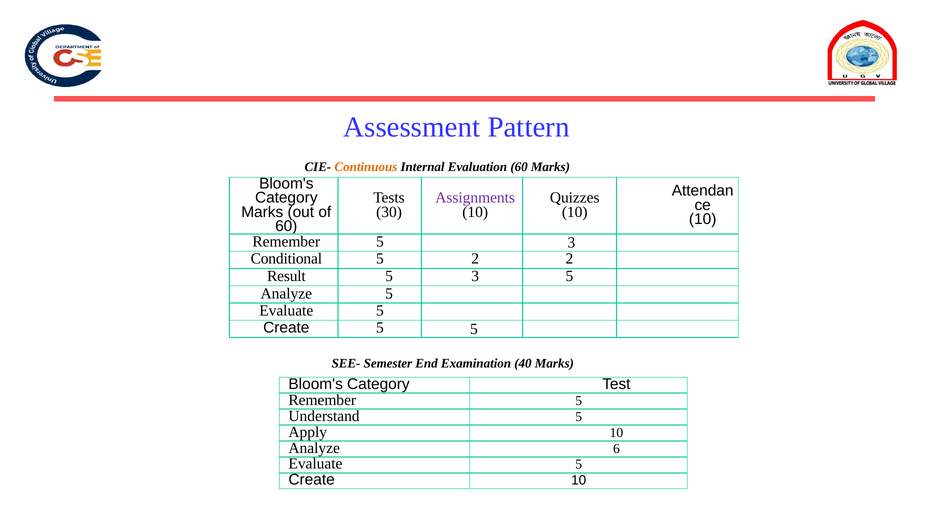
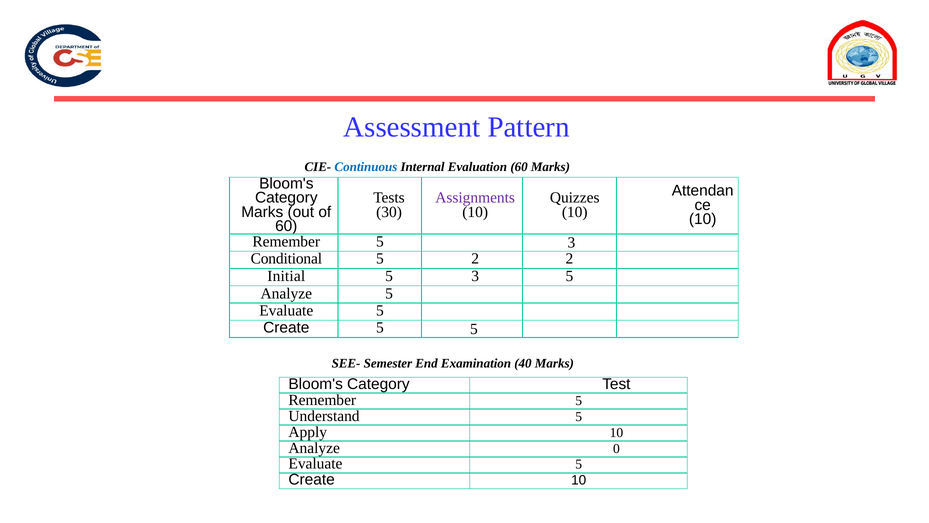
Continuous colour: orange -> blue (366, 167)
Result: Result -> Initial (286, 276)
6: 6 -> 0 (616, 448)
